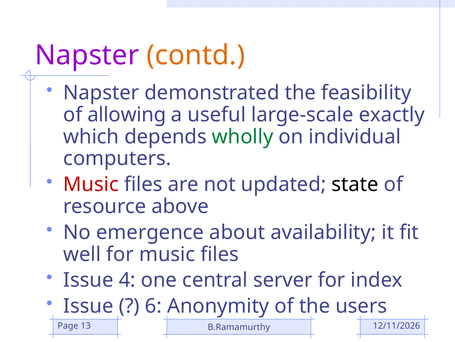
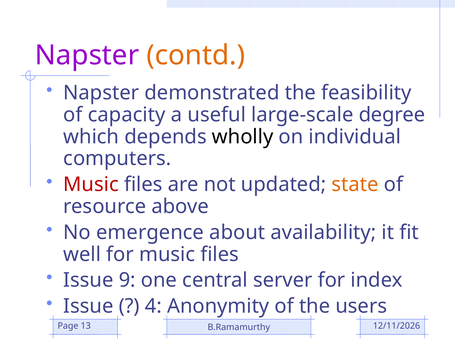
allowing: allowing -> capacity (127, 115)
exactly: exactly -> degree (392, 115)
wholly colour: green -> black (243, 136)
state colour: black -> orange (355, 184)
4: 4 -> 9 (127, 280)
6: 6 -> 4 (153, 306)
